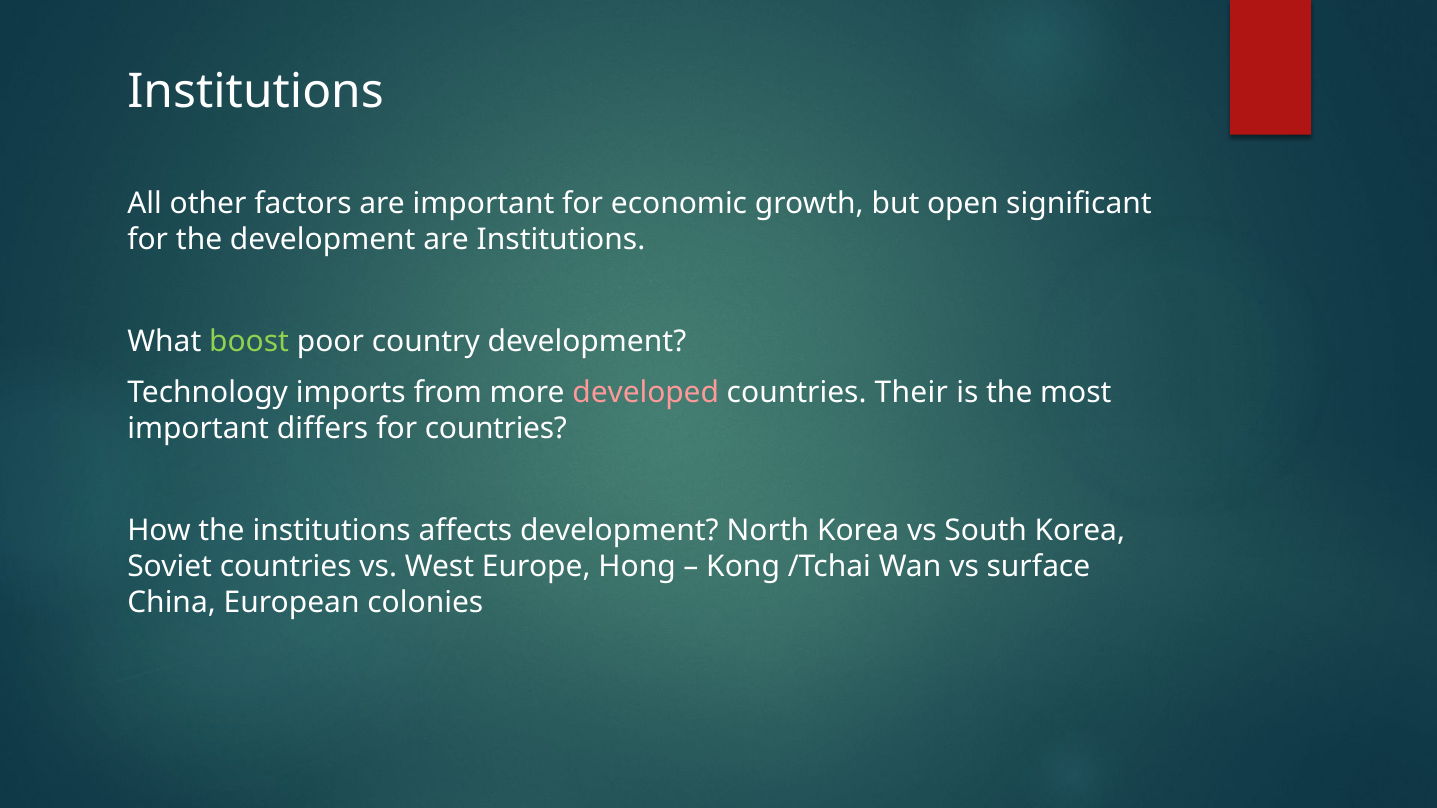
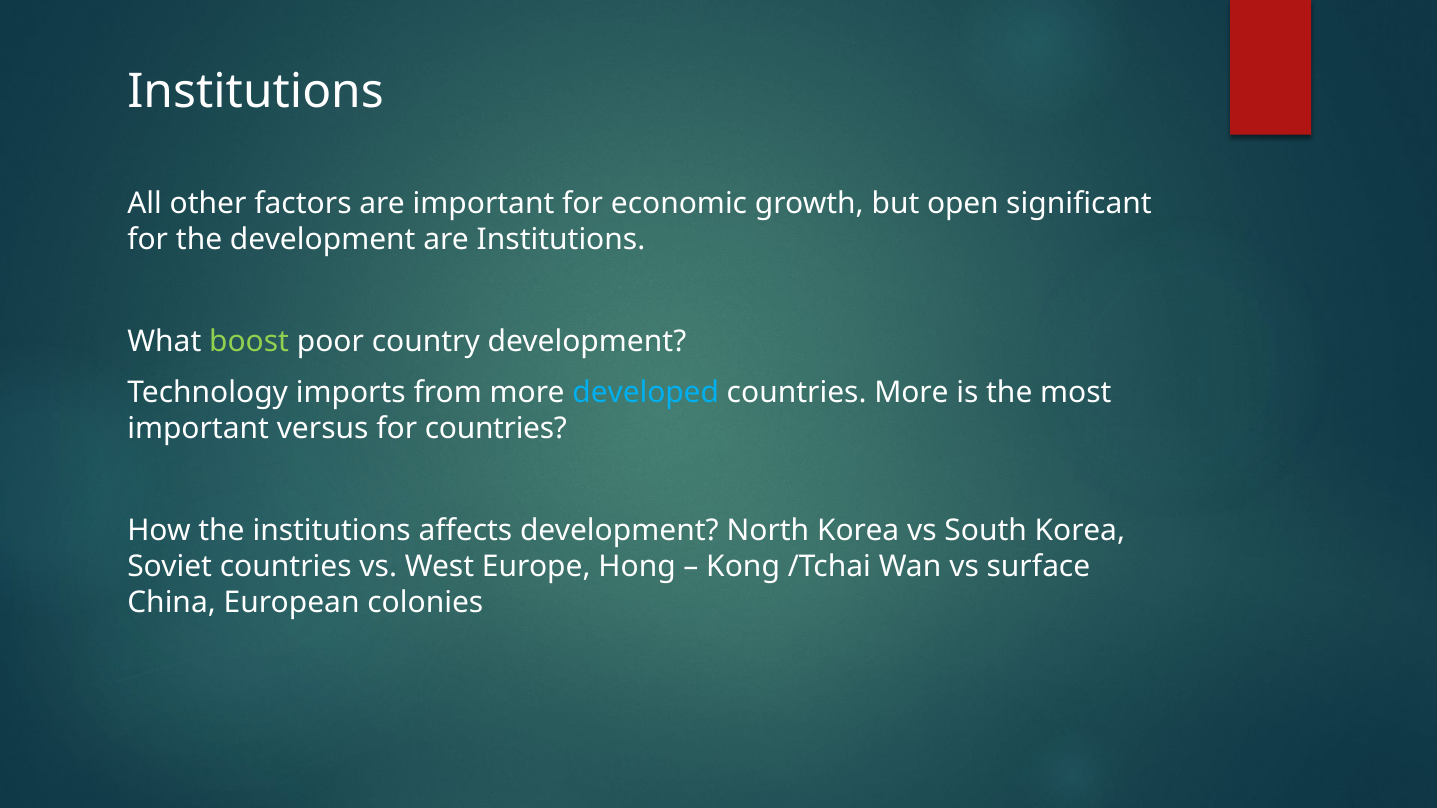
developed colour: pink -> light blue (646, 392)
countries Their: Their -> More (912, 392)
differs: differs -> versus (323, 428)
